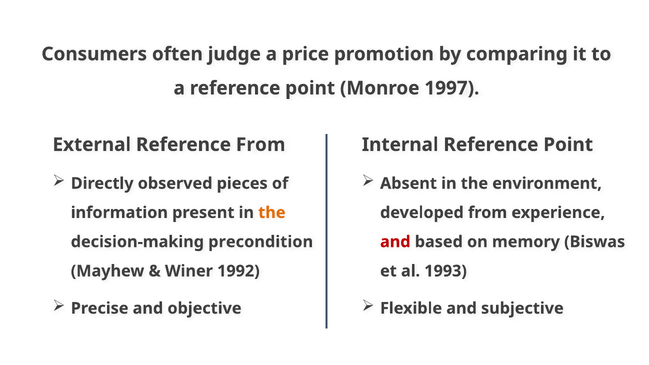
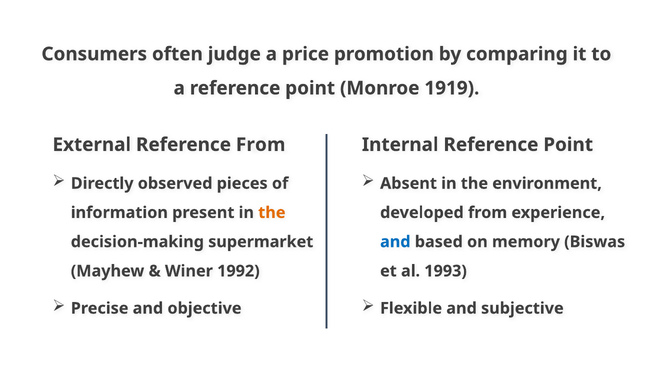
1997: 1997 -> 1919 (452, 88)
precondition: precondition -> supermarket (261, 242)
and colour: red -> blue (395, 242)
